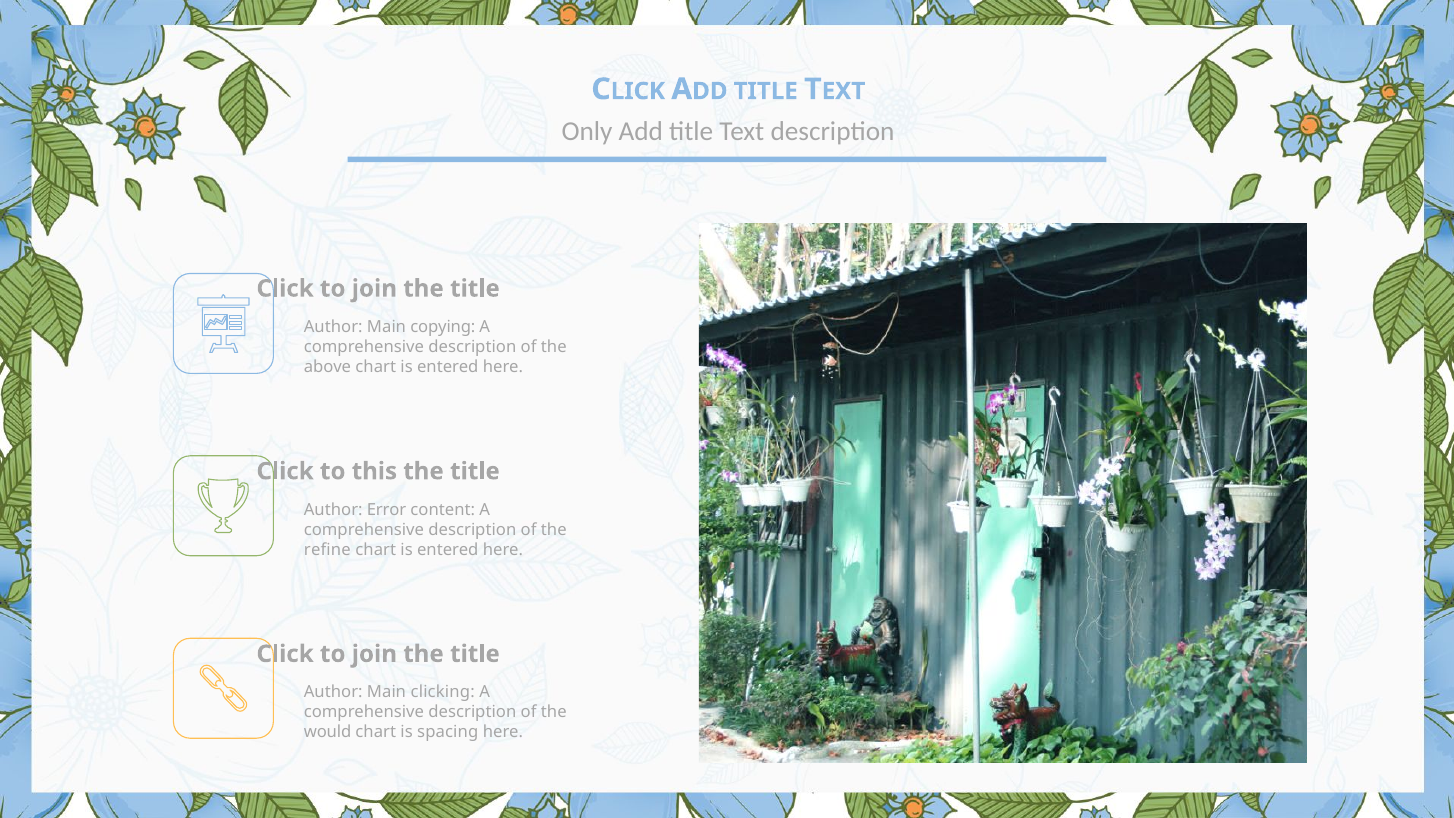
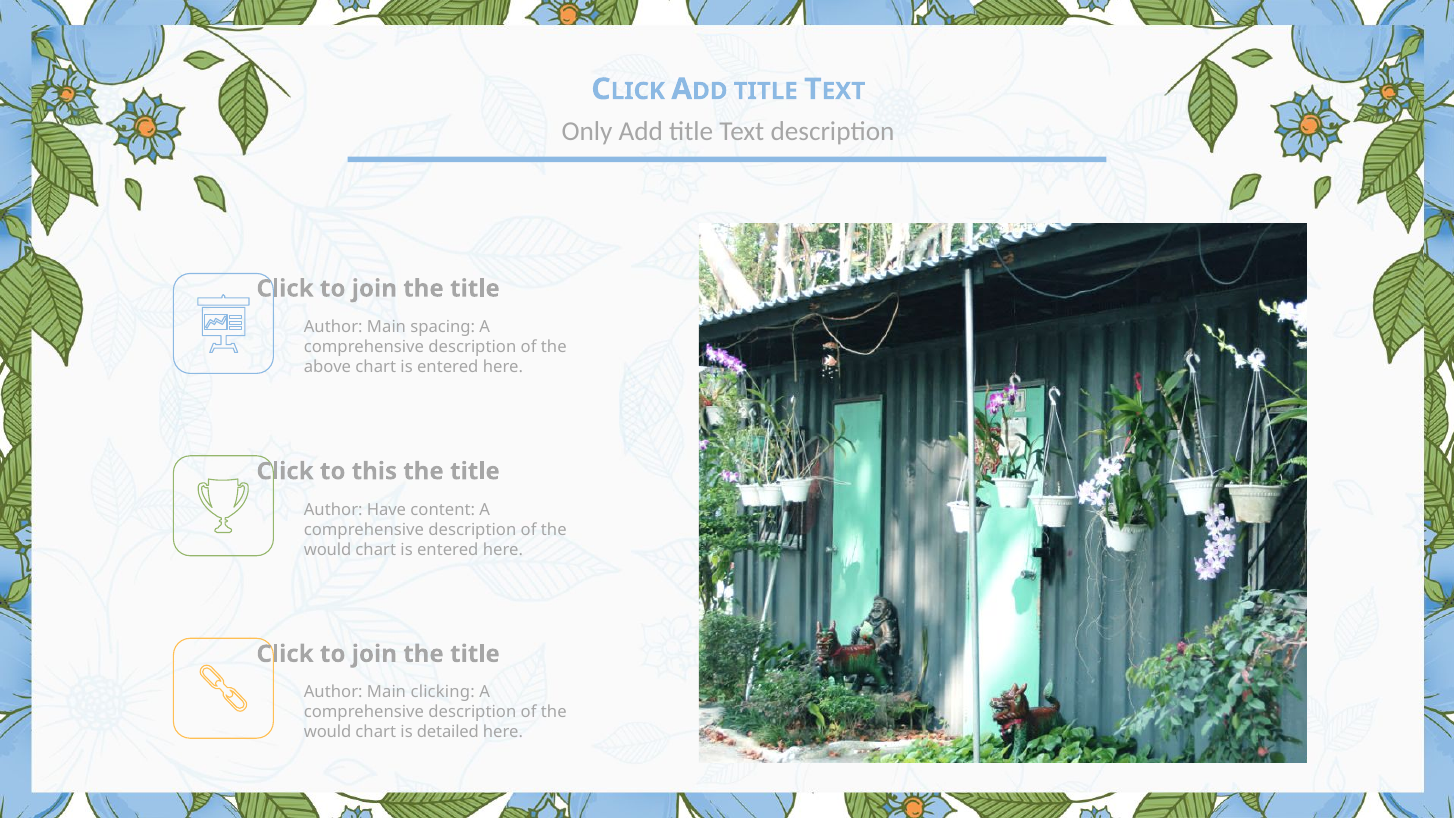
copying: copying -> spacing (443, 327)
Error: Error -> Have (386, 510)
refine: refine -> would (328, 550)
spacing: spacing -> detailed (448, 733)
